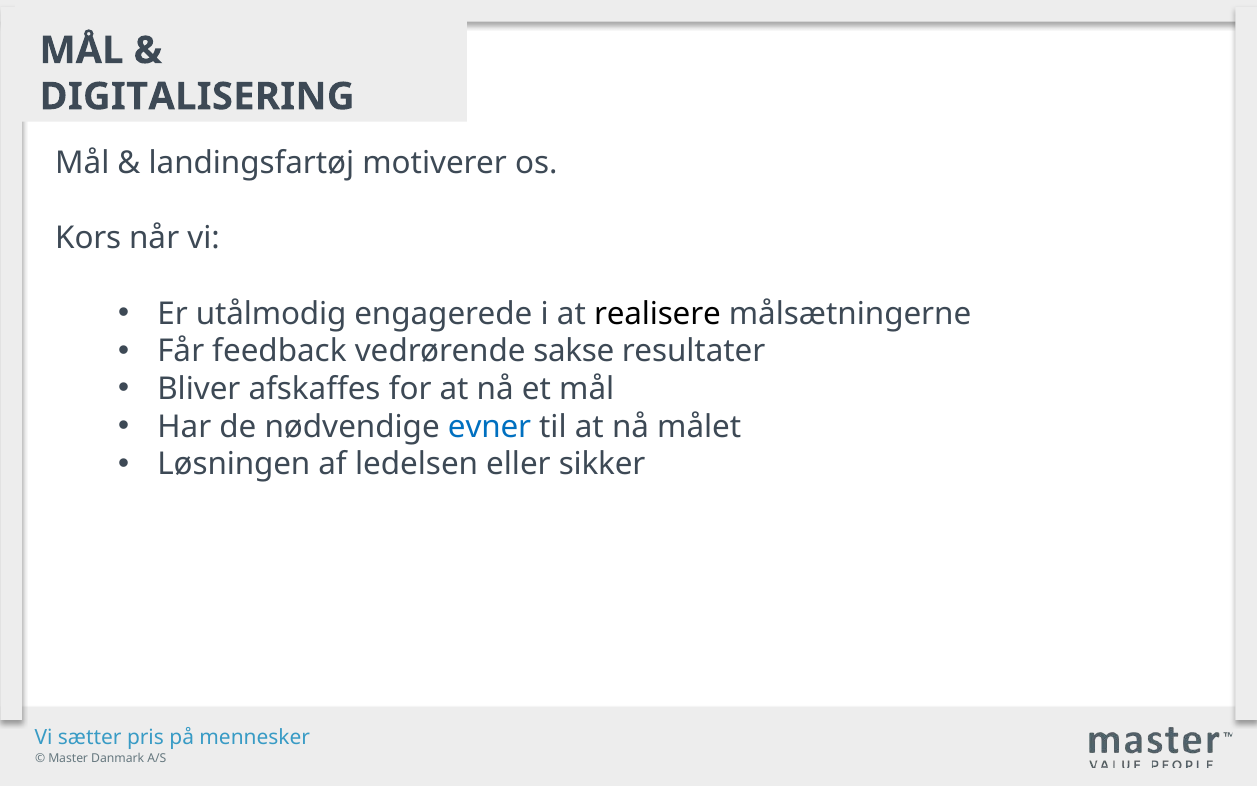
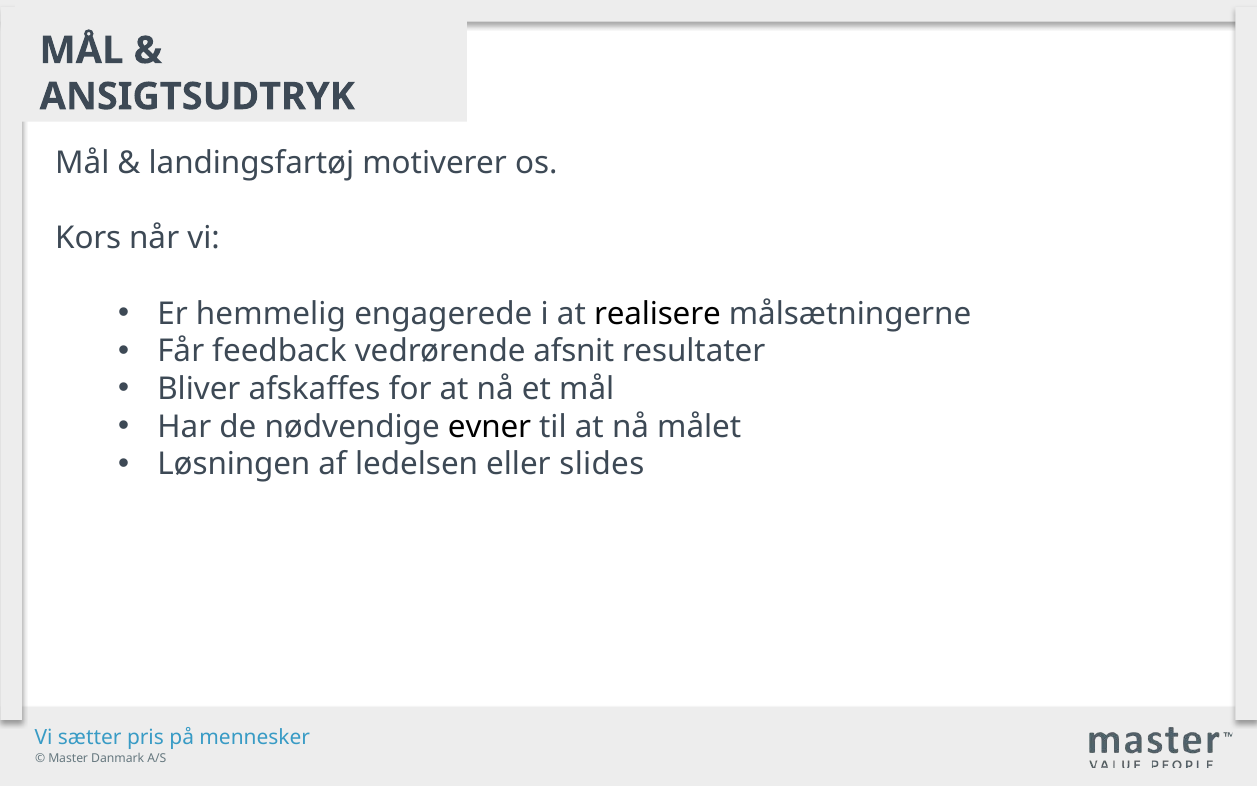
DIGITALISERING: DIGITALISERING -> ANSIGTSUDTRYK (197, 97)
utålmodig: utålmodig -> hemmelig (271, 313)
sakse: sakse -> afsnit (574, 351)
evner colour: blue -> black (490, 427)
sikker: sikker -> slides (602, 464)
